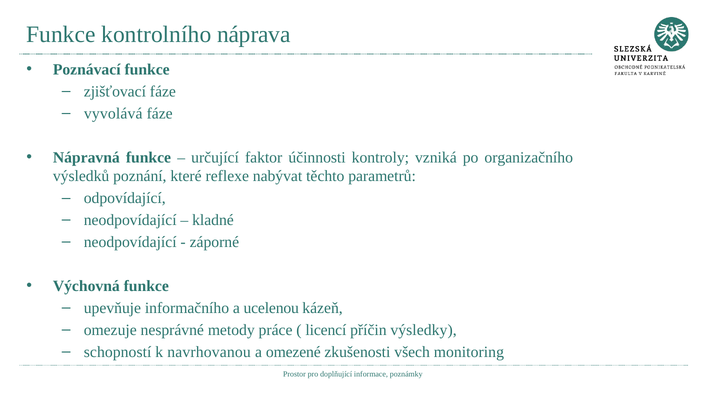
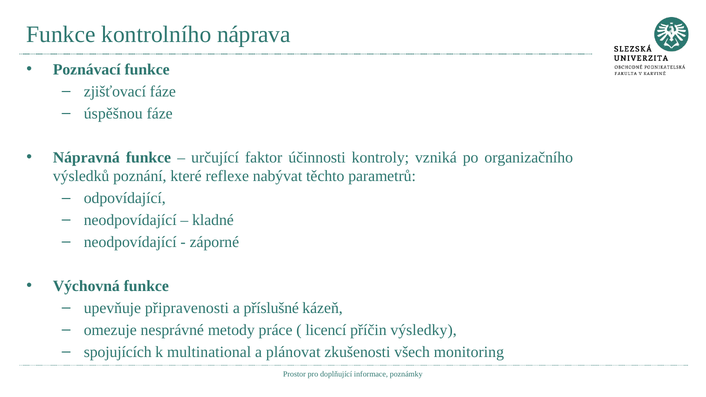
vyvolává: vyvolává -> úspěšnou (113, 114)
informačního: informačního -> připravenosti (187, 308)
ucelenou: ucelenou -> příslušné (271, 308)
schopností: schopností -> spojujících (118, 352)
navrhovanou: navrhovanou -> multinational (209, 352)
omezené: omezené -> plánovat (293, 352)
